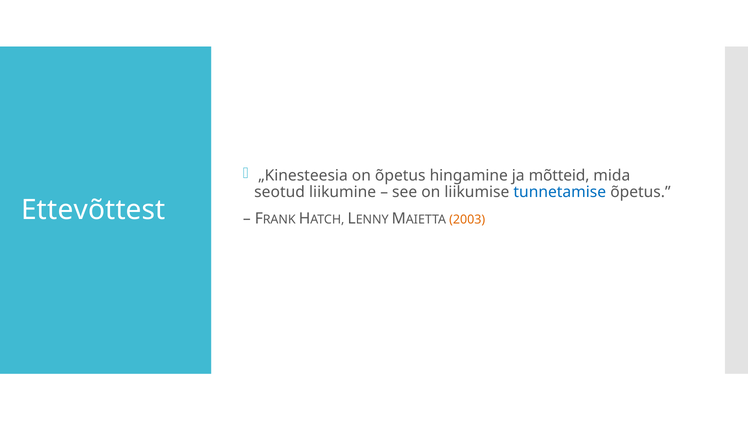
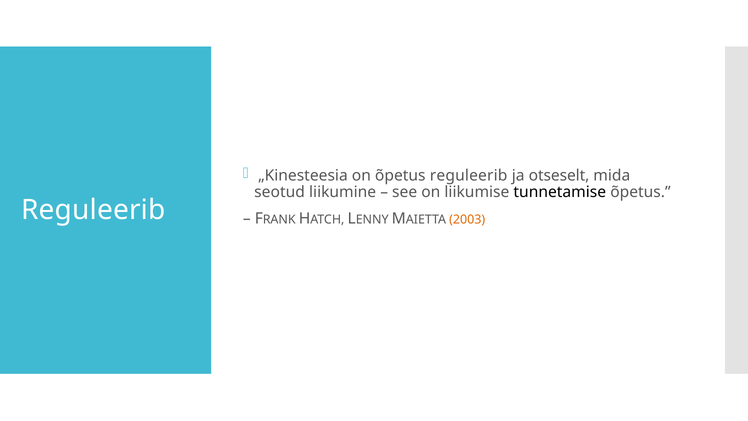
õpetus hingamine: hingamine -> reguleerib (469, 175)
mõtteid: mõtteid -> otseselt (559, 175)
tunnetamise colour: blue -> black (560, 192)
Ettevõttest: Ettevõttest -> Reguleerib (93, 210)
